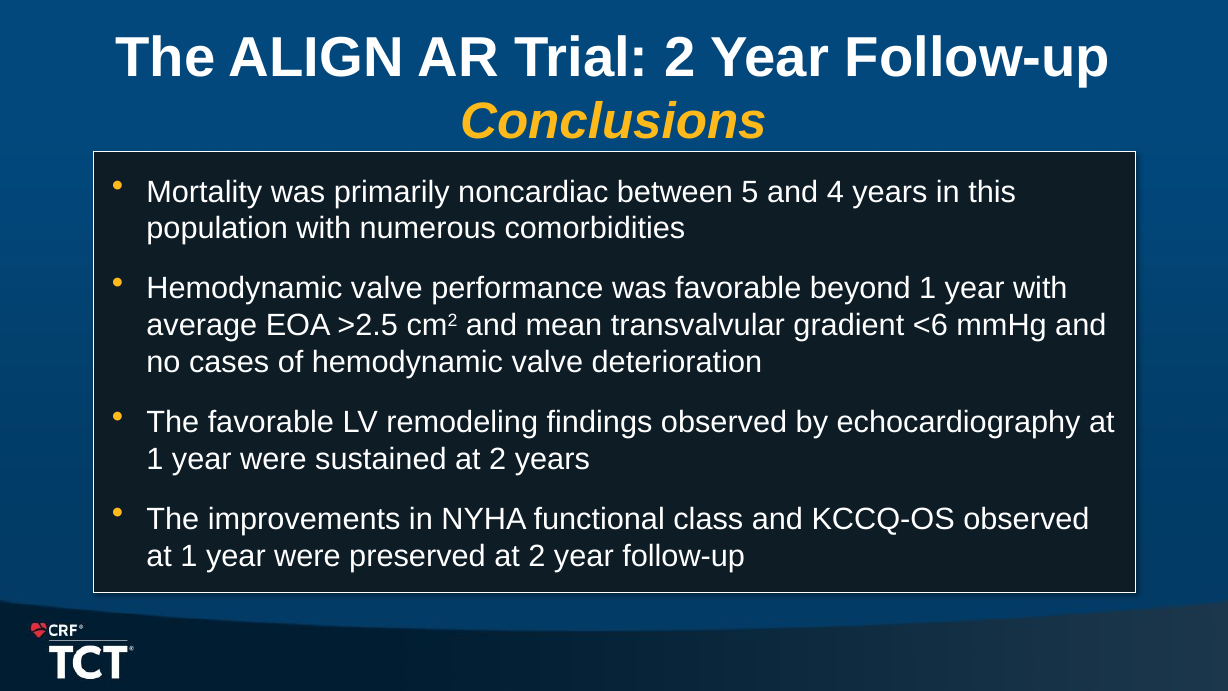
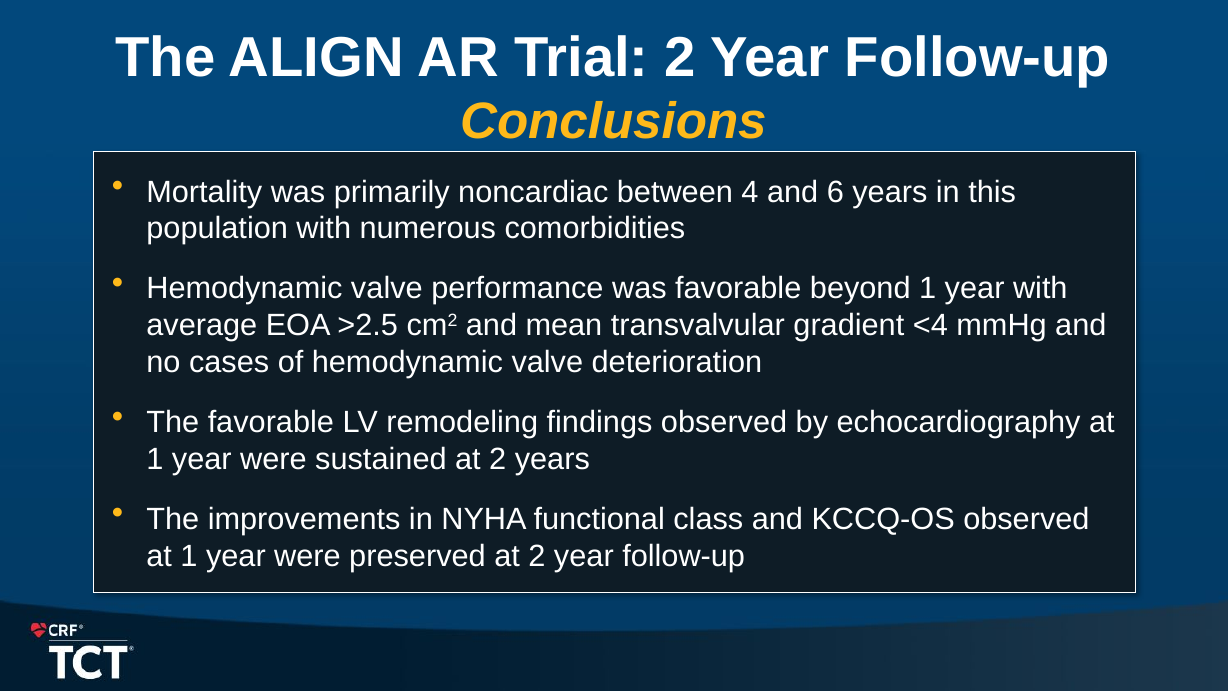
5: 5 -> 4 (750, 192)
4: 4 -> 6 (835, 192)
<6: <6 -> <4 (930, 325)
